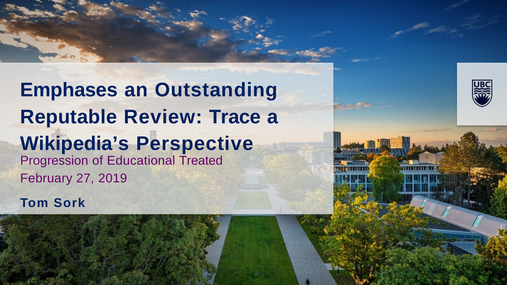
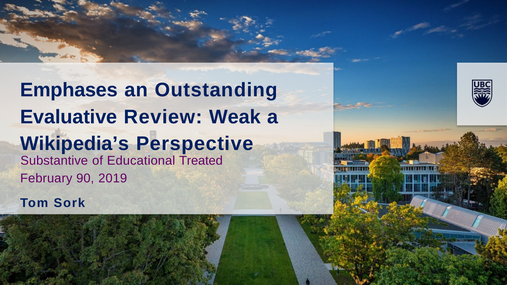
Reputable: Reputable -> Evaluative (69, 117)
Trace: Trace -> Weak (235, 117)
Progression: Progression -> Substantive (54, 161)
27: 27 -> 90 (85, 179)
